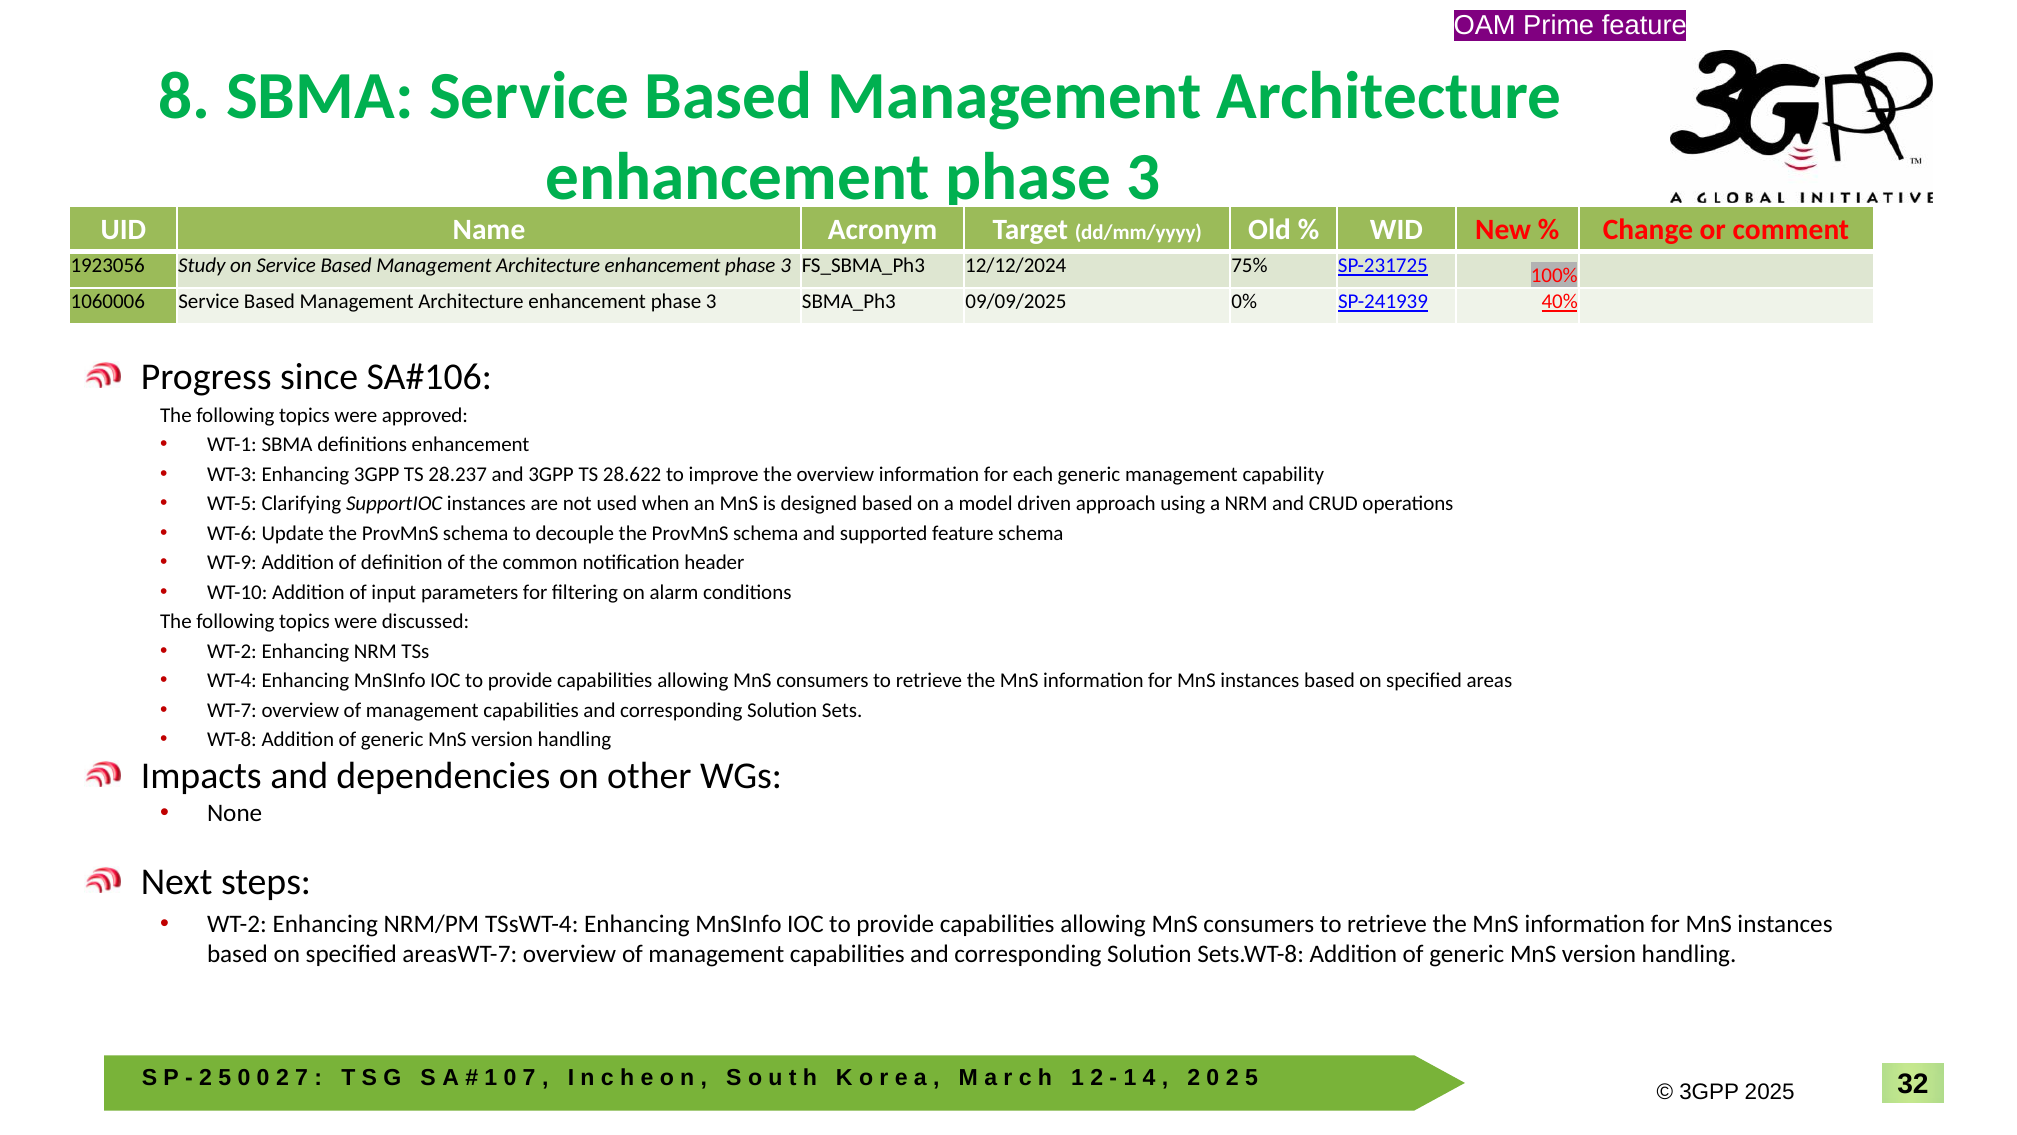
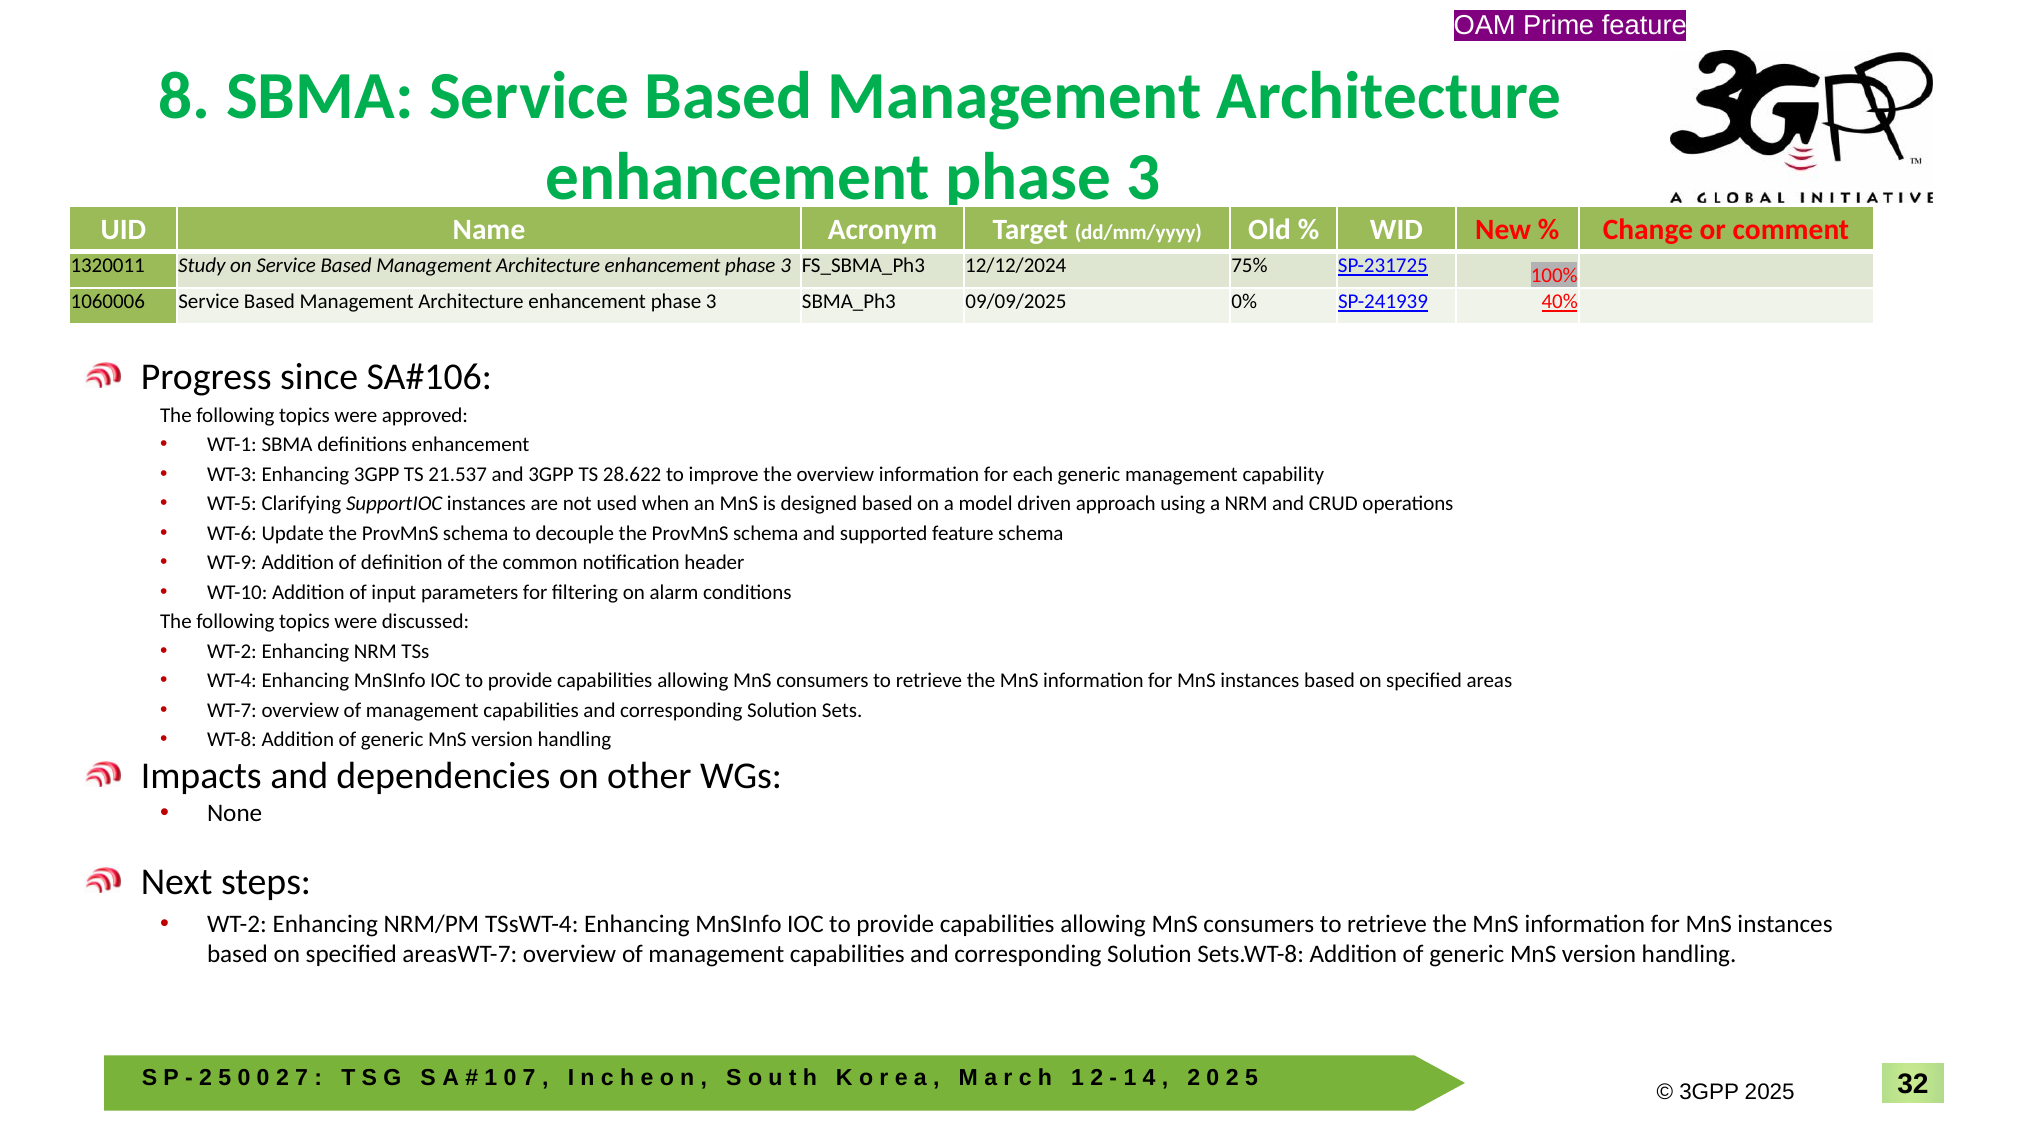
1923056: 1923056 -> 1320011 (108, 265)
28.237: 28.237 -> 21.537 (458, 474)
